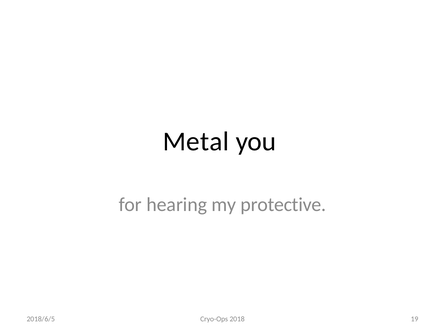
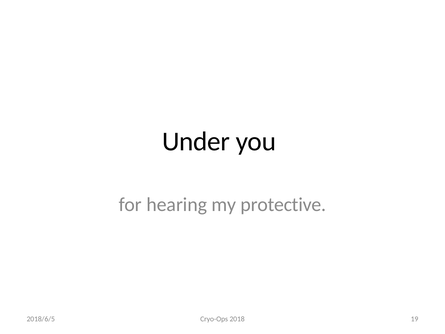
Metal: Metal -> Under (196, 141)
